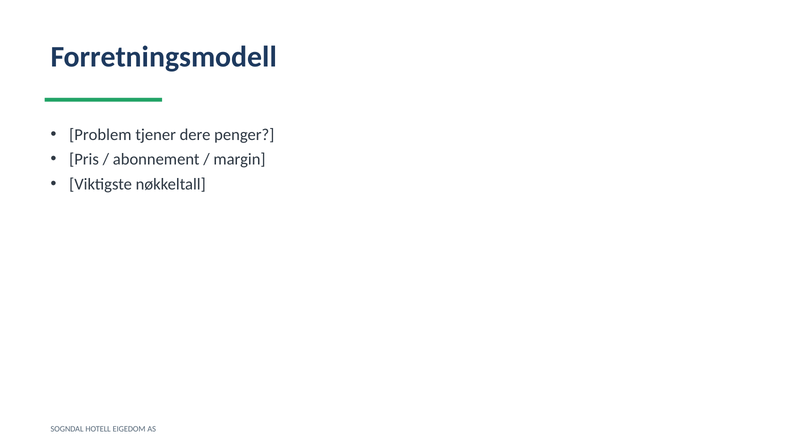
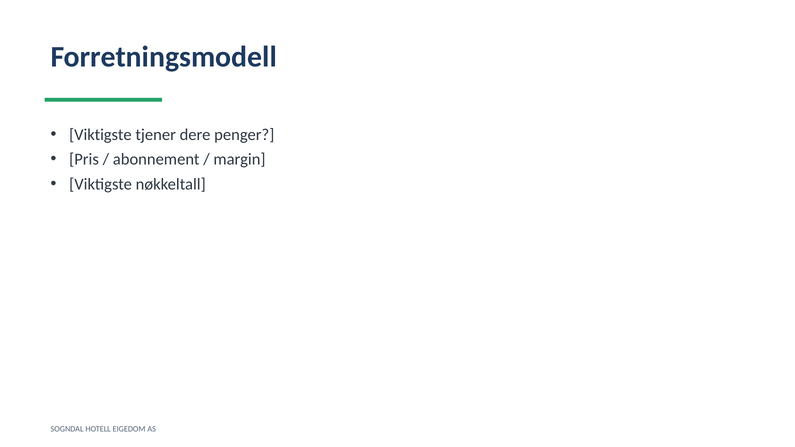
Problem: Problem -> Viktigste (100, 135)
